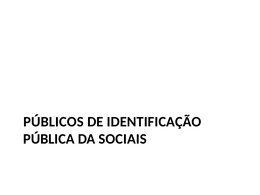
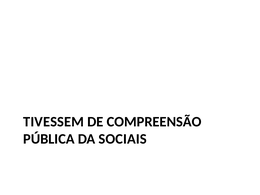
PÚBLICOS: PÚBLICOS -> TIVESSEM (54, 122)
IDENTIFICAÇÃO: IDENTIFICAÇÃO -> COMPREENSÃO (154, 122)
